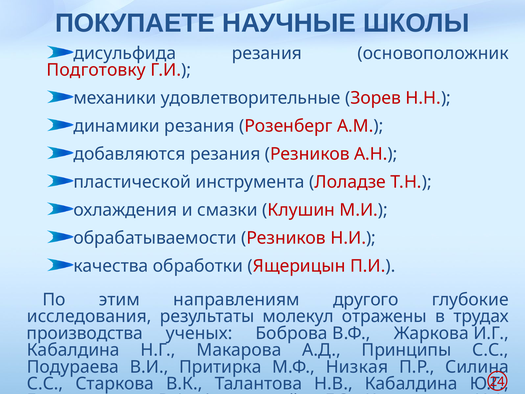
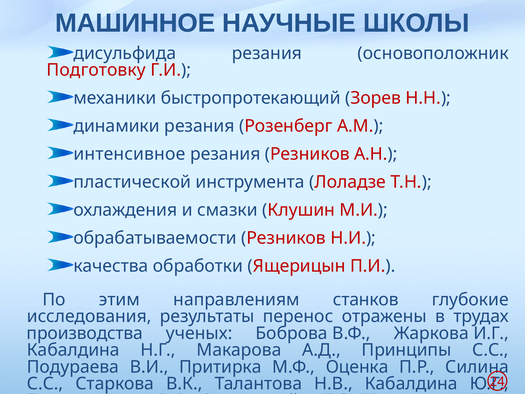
ПОКУПАЕТЕ: ПОКУПАЕТЕ -> МАШИННОЕ (135, 23)
удовлетворительные: удовлетворительные -> быстропротекающий (251, 98)
добавляются: добавляются -> интенсивное (129, 154)
другого: другого -> станков (366, 300)
молекул: молекул -> перенос (298, 316)
Низкая: Низкая -> Оценка (357, 367)
